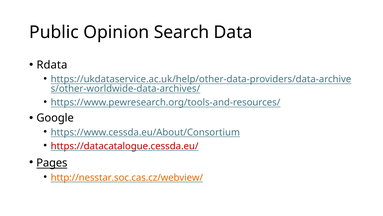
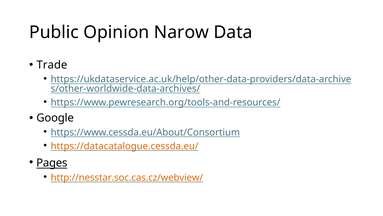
Search: Search -> Narow (181, 32)
Rdata: Rdata -> Trade (52, 65)
https://datacatalogue.cessda.eu/ colour: red -> orange (125, 146)
